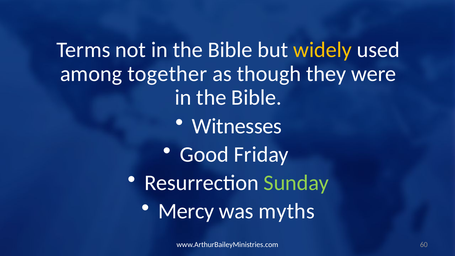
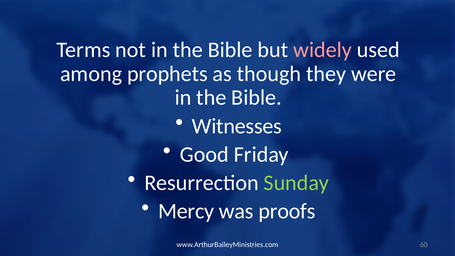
widely colour: yellow -> pink (323, 50)
together: together -> prophets (167, 74)
myths: myths -> proofs (287, 211)
